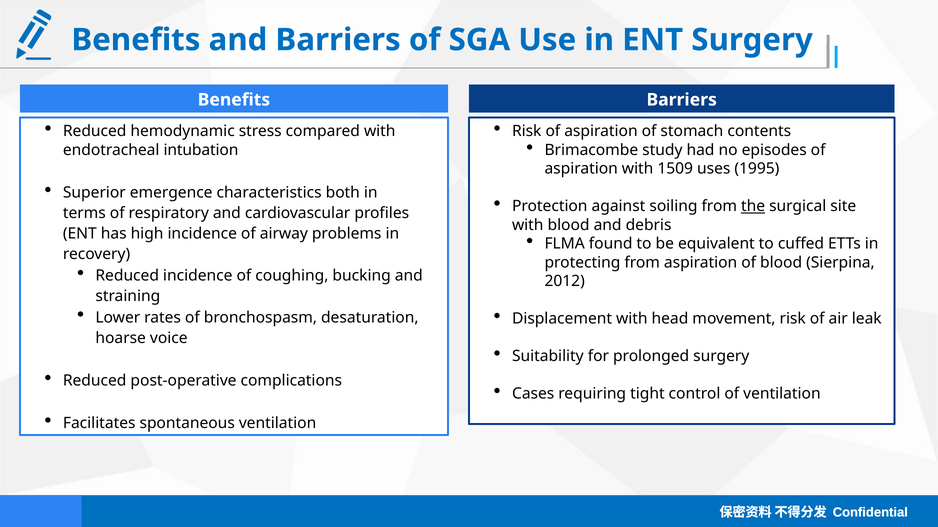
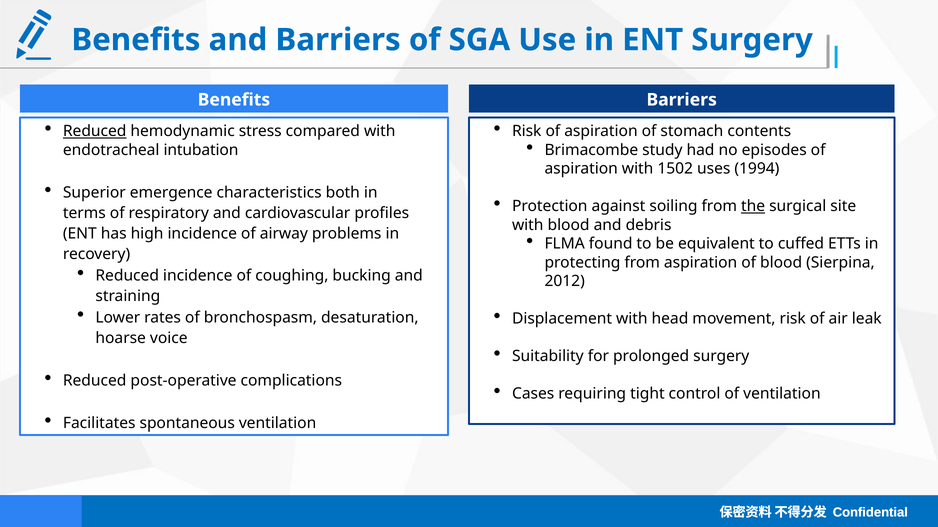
Reduced underline: none -> present (95, 131)
1509: 1509 -> 1502 (675, 169)
1995: 1995 -> 1994 (757, 169)
